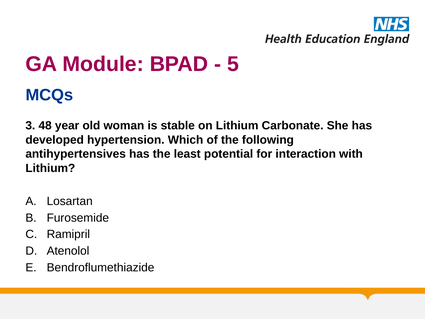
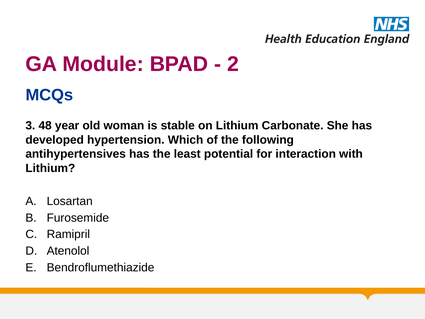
5: 5 -> 2 (233, 64)
